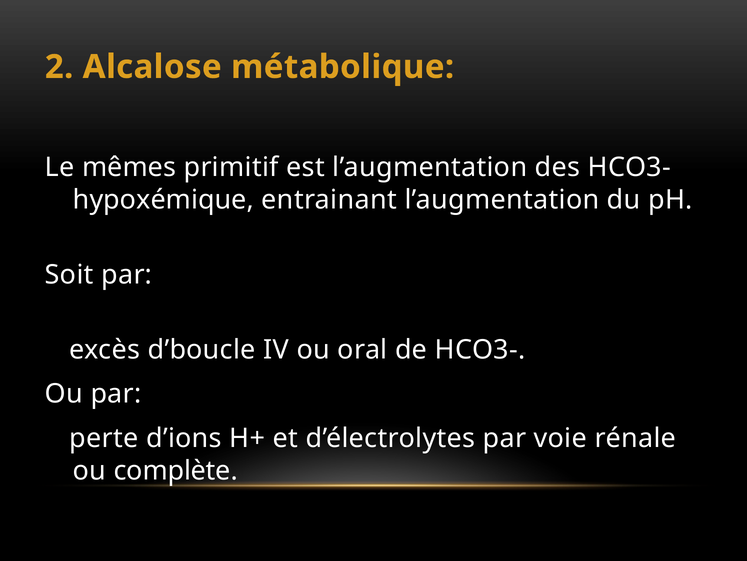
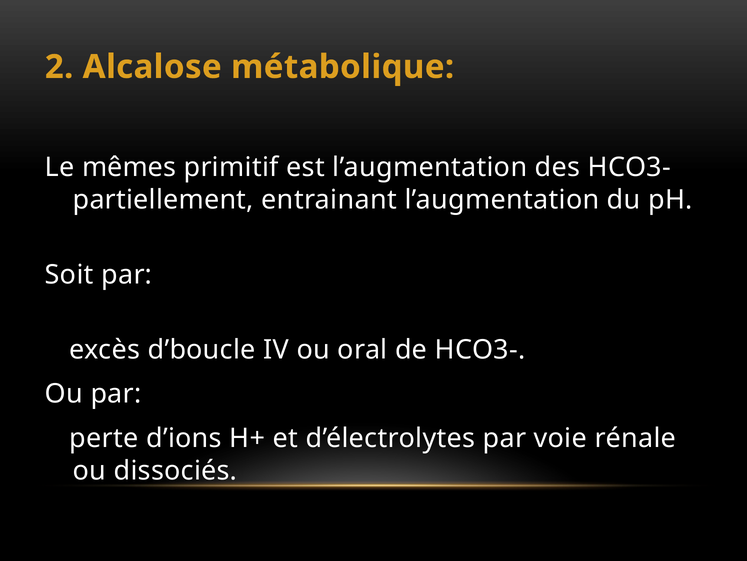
hypoxémique: hypoxémique -> partiellement (163, 199)
complète: complète -> dissociés (176, 470)
